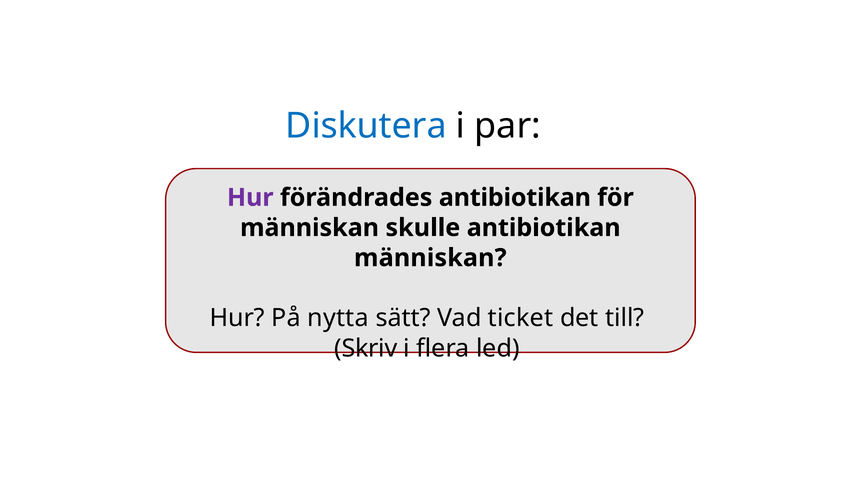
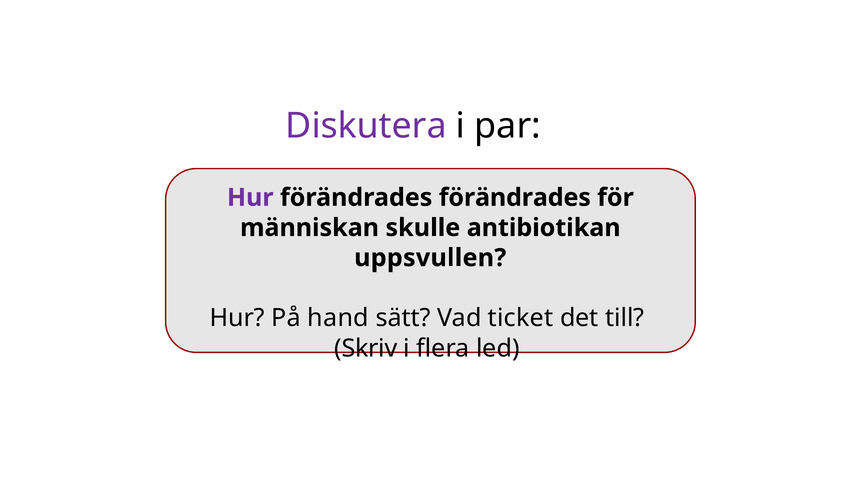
Diskutera colour: blue -> purple (366, 126)
förändrades antibiotikan: antibiotikan -> förändrades (515, 198)
människan: människan -> uppsvullen (430, 258)
nytta: nytta -> hand (338, 318)
